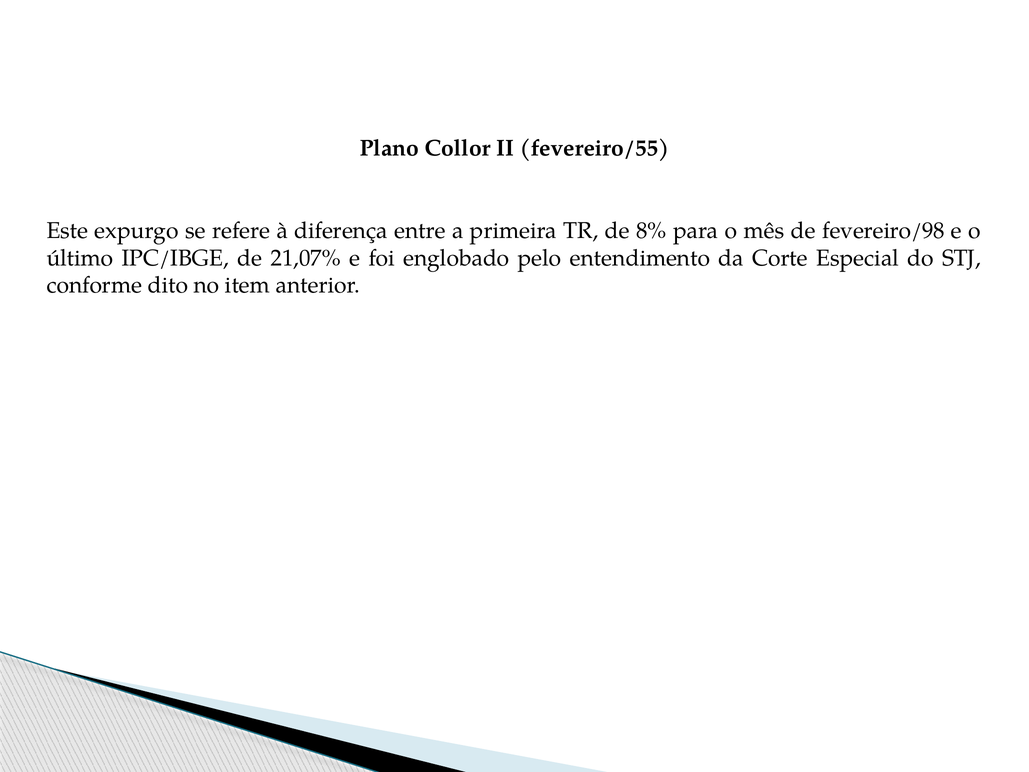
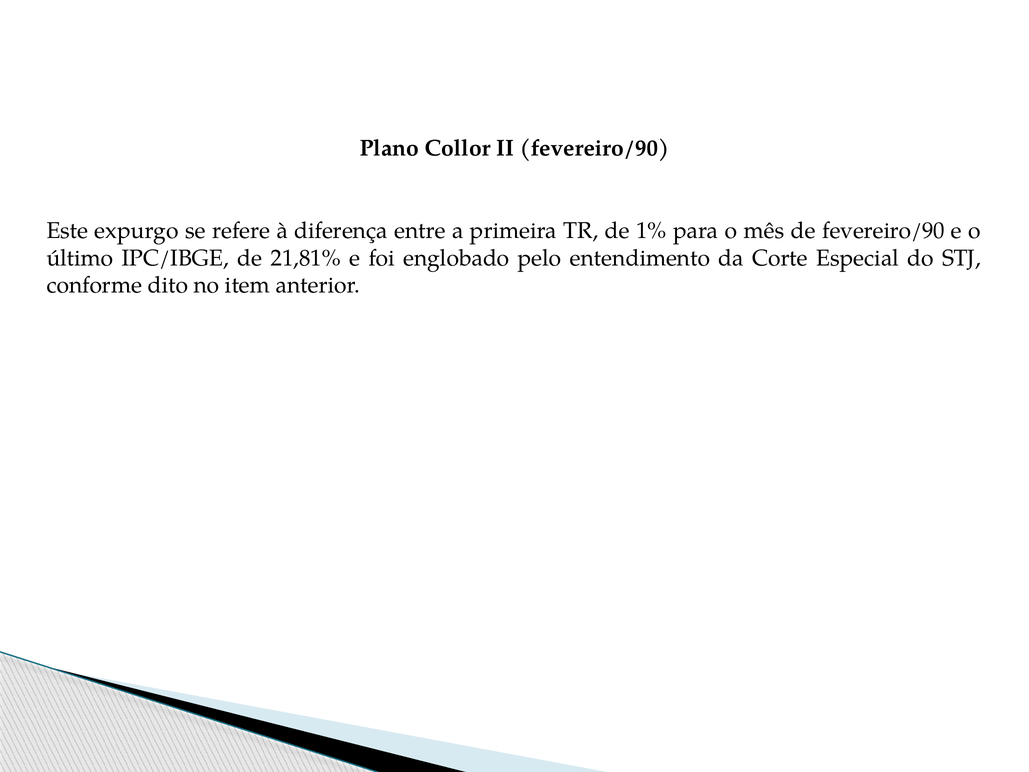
II fevereiro/55: fevereiro/55 -> fevereiro/90 (594, 148)
8%: 8% -> 1% (651, 230)
de fevereiro/98: fevereiro/98 -> fevereiro/90 (883, 230)
21,07%: 21,07% -> 21,81% (306, 258)
